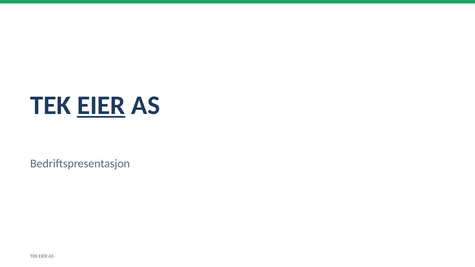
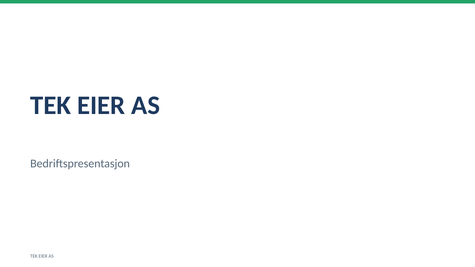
EIER underline: present -> none (101, 105)
